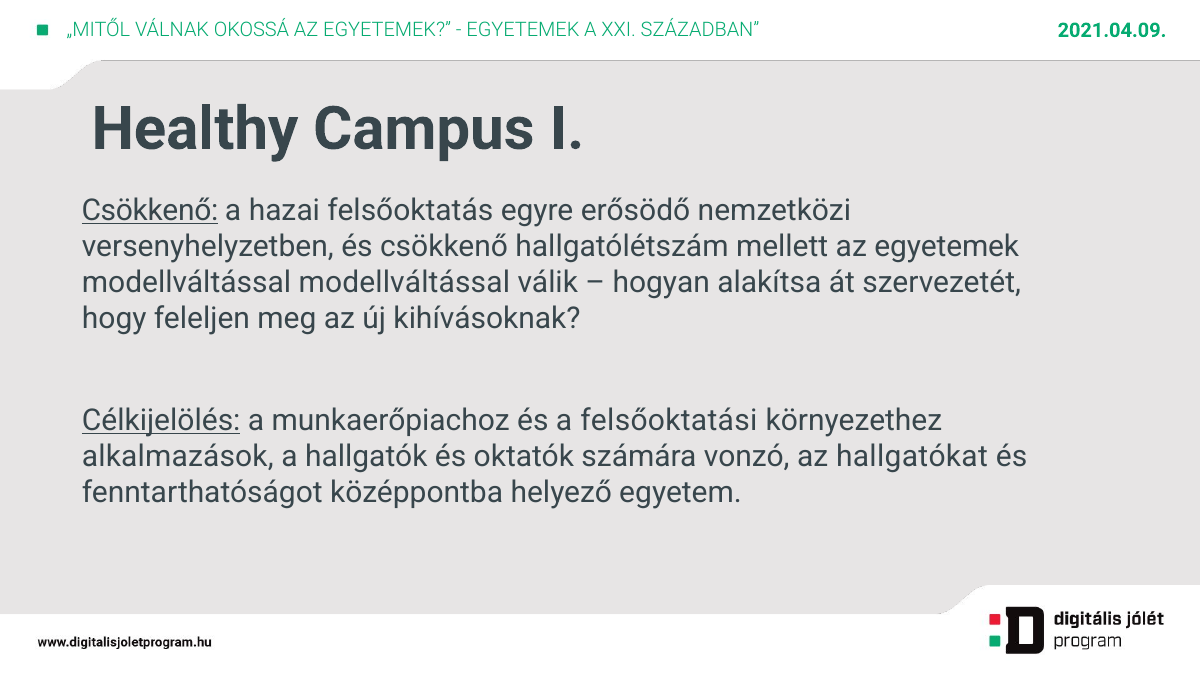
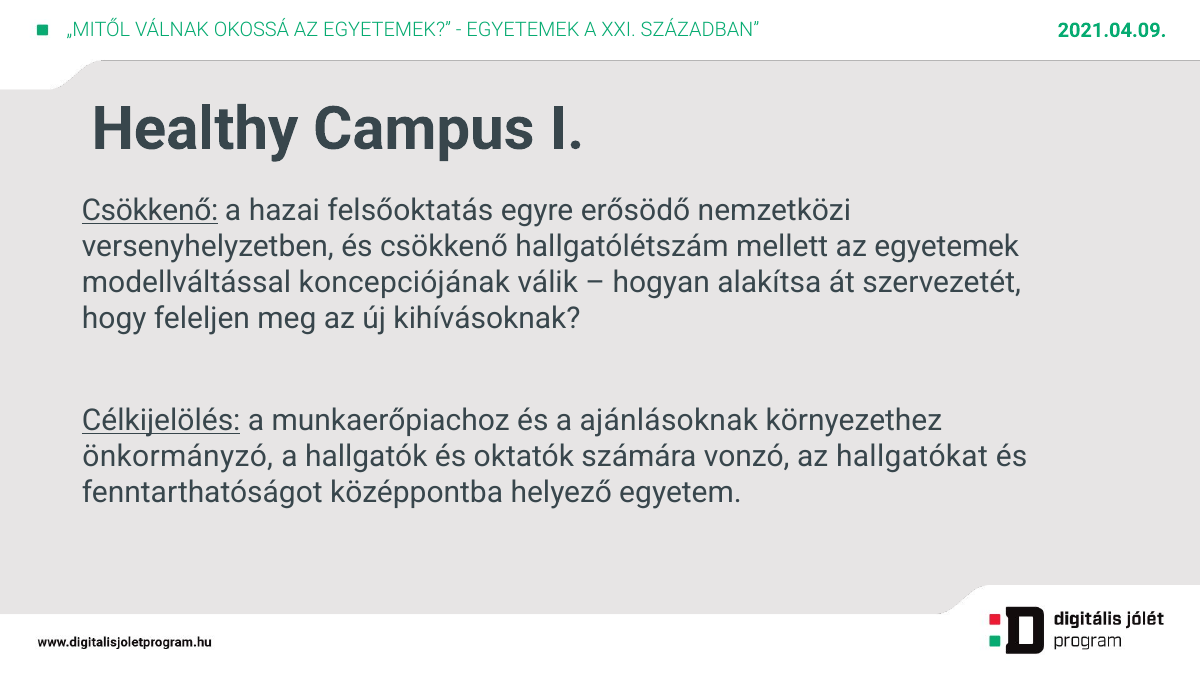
modellváltással modellváltással: modellváltással -> koncepciójának (404, 283)
felsőoktatási: felsőoktatási -> ajánlásoknak (669, 421)
alkalmazások: alkalmazások -> önkormányzó (178, 457)
